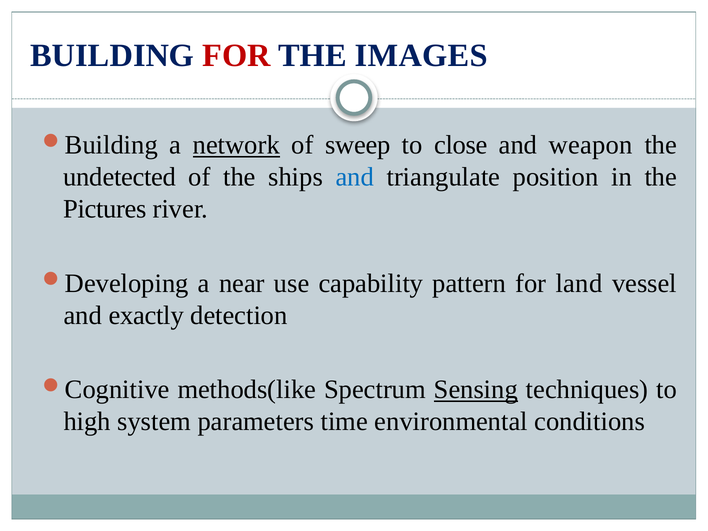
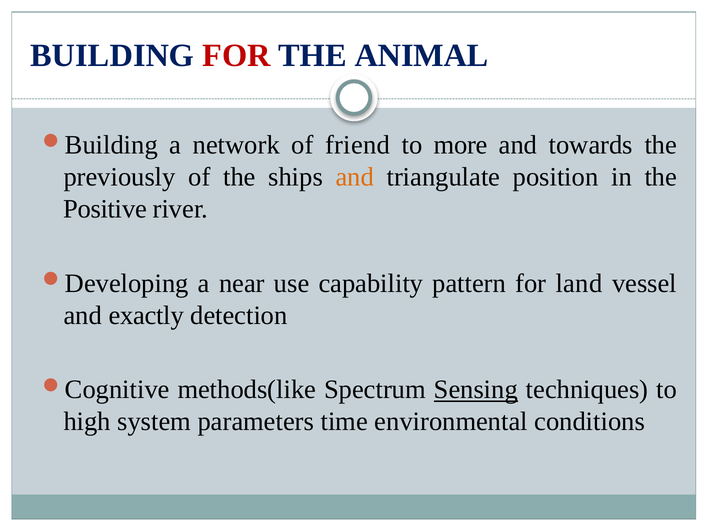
IMAGES: IMAGES -> ANIMAL (422, 56)
network underline: present -> none (236, 145)
sweep: sweep -> friend (358, 145)
close: close -> more (461, 145)
weapon: weapon -> towards (591, 145)
undetected: undetected -> previously (120, 177)
and colour: blue -> orange (355, 177)
Pictures: Pictures -> Positive (105, 209)
